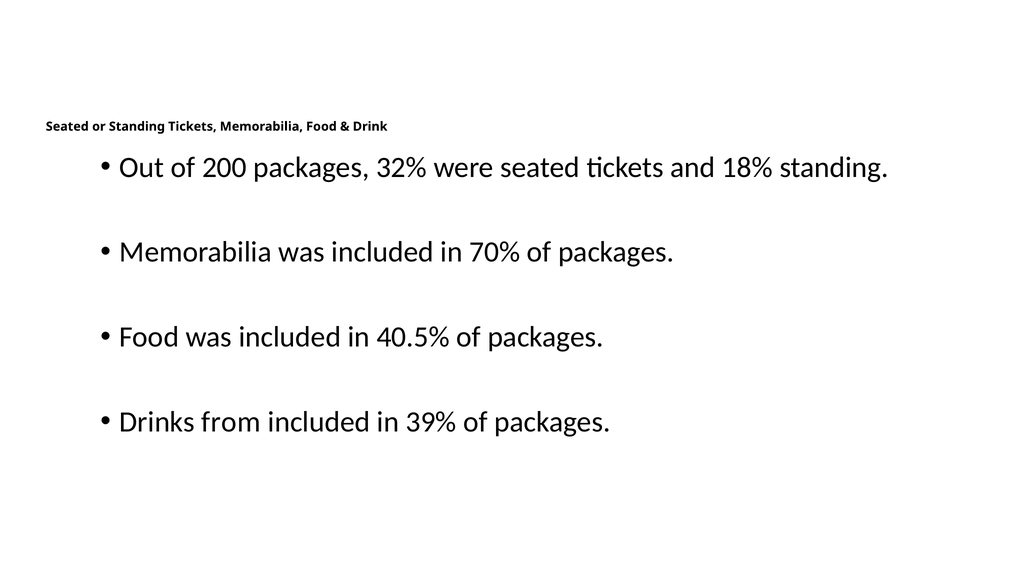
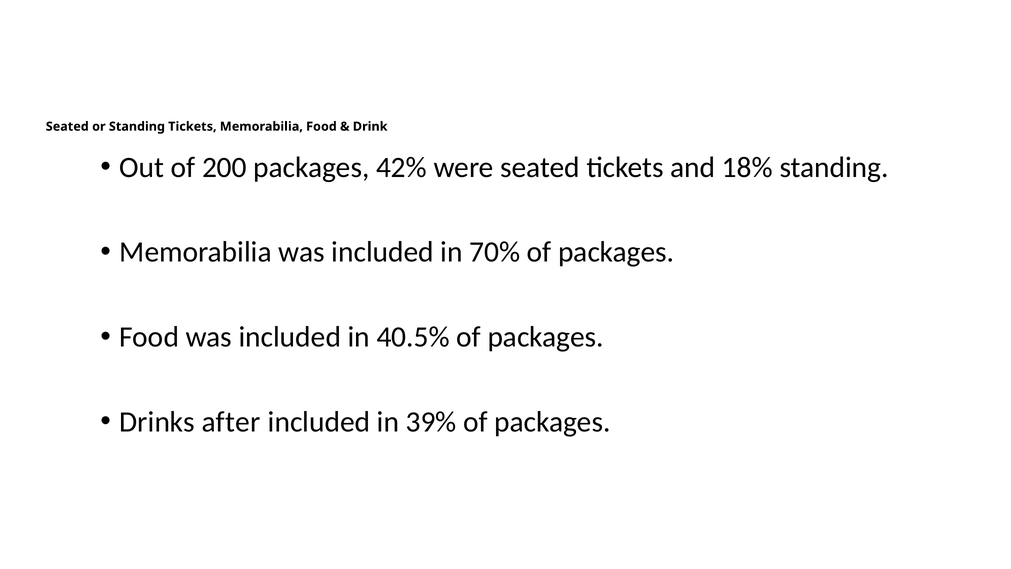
32%: 32% -> 42% (402, 167)
from: from -> after (231, 422)
